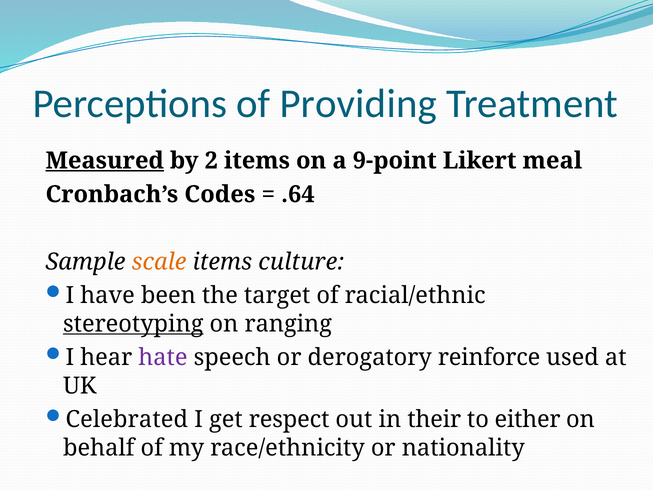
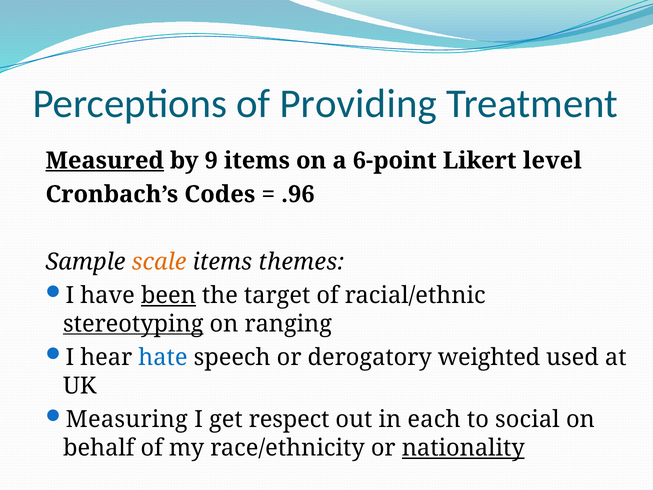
2: 2 -> 9 (211, 161)
9-point: 9-point -> 6-point (395, 161)
meal: meal -> level (552, 161)
.64: .64 -> .96 (298, 194)
culture: culture -> themes (301, 262)
been underline: none -> present (168, 295)
hate colour: purple -> blue (163, 357)
reinforce: reinforce -> weighted (489, 357)
Celebrated: Celebrated -> Measuring (127, 419)
their: their -> each (434, 419)
either: either -> social (527, 419)
nationality underline: none -> present (463, 448)
